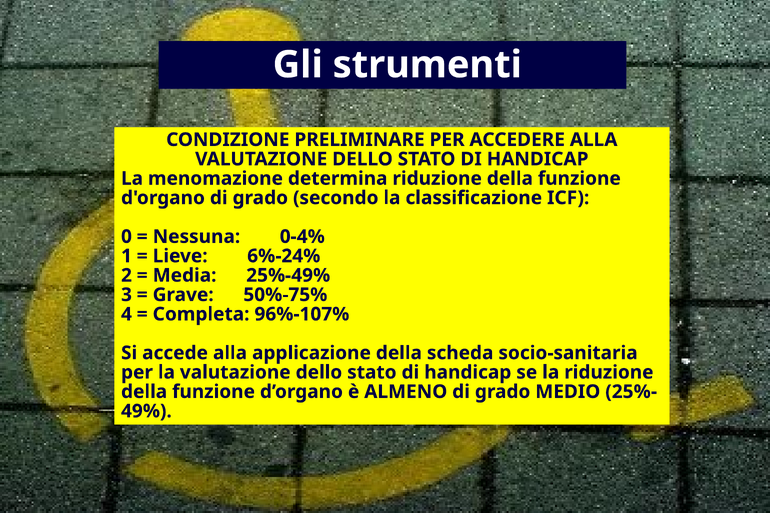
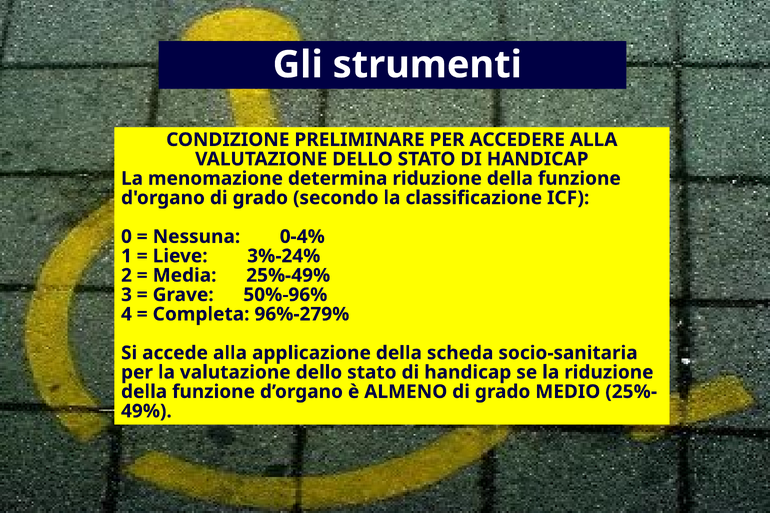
6%-24%: 6%-24% -> 3%-24% (284, 256)
50%-75%: 50%-75% -> 50%-96% (285, 295)
96%-107%: 96%-107% -> 96%-279% (302, 314)
